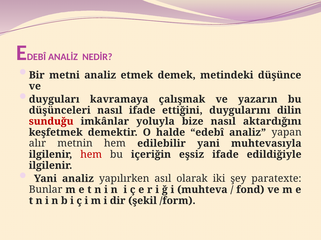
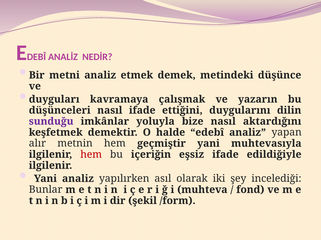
sunduğu colour: red -> purple (51, 122)
edilebilir: edilebilir -> geçmiştir (162, 144)
paratexte: paratexte -> incelediği (276, 179)
